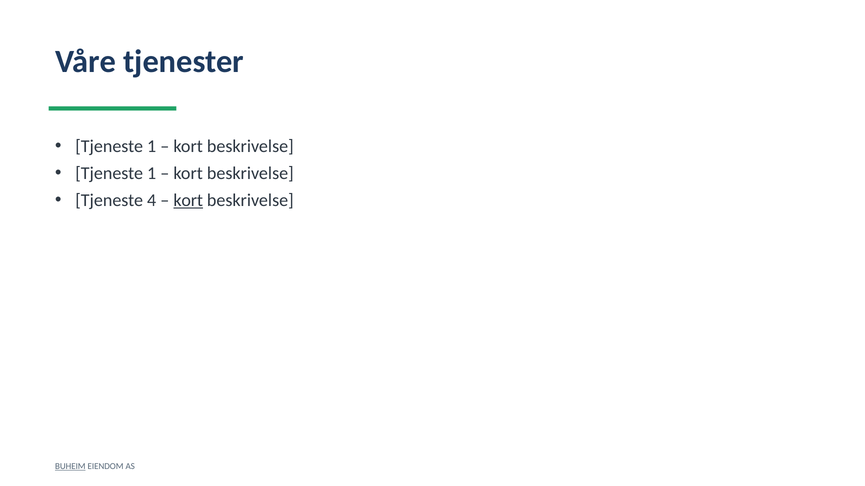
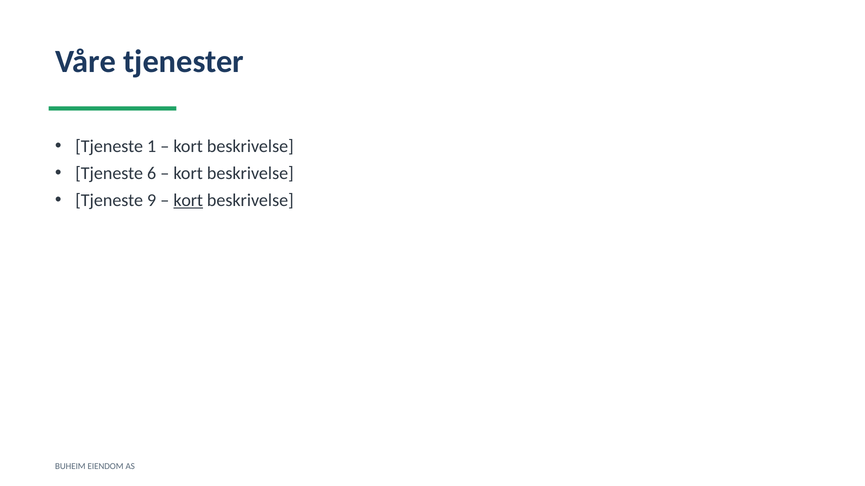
1: 1 -> 6 (152, 174)
4: 4 -> 9 (152, 201)
BUHEIM underline: present -> none (70, 467)
